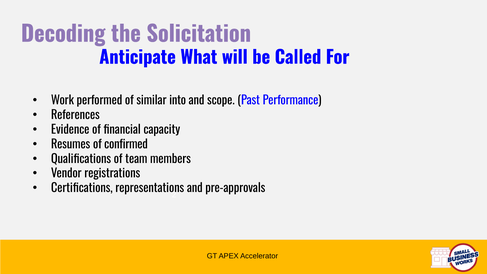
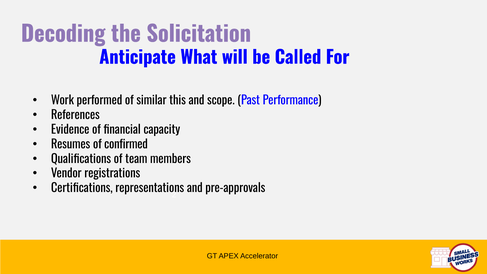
into: into -> this (178, 101)
